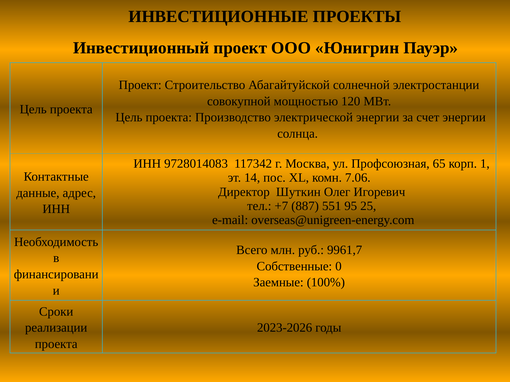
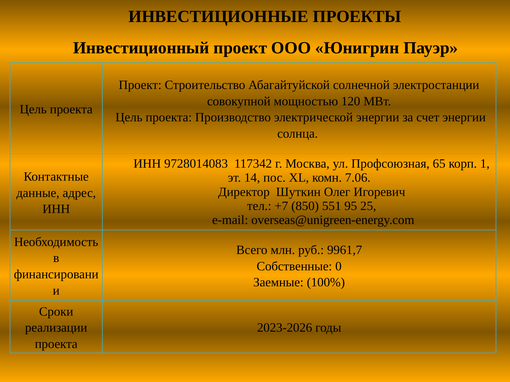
887: 887 -> 850 (305, 206)
